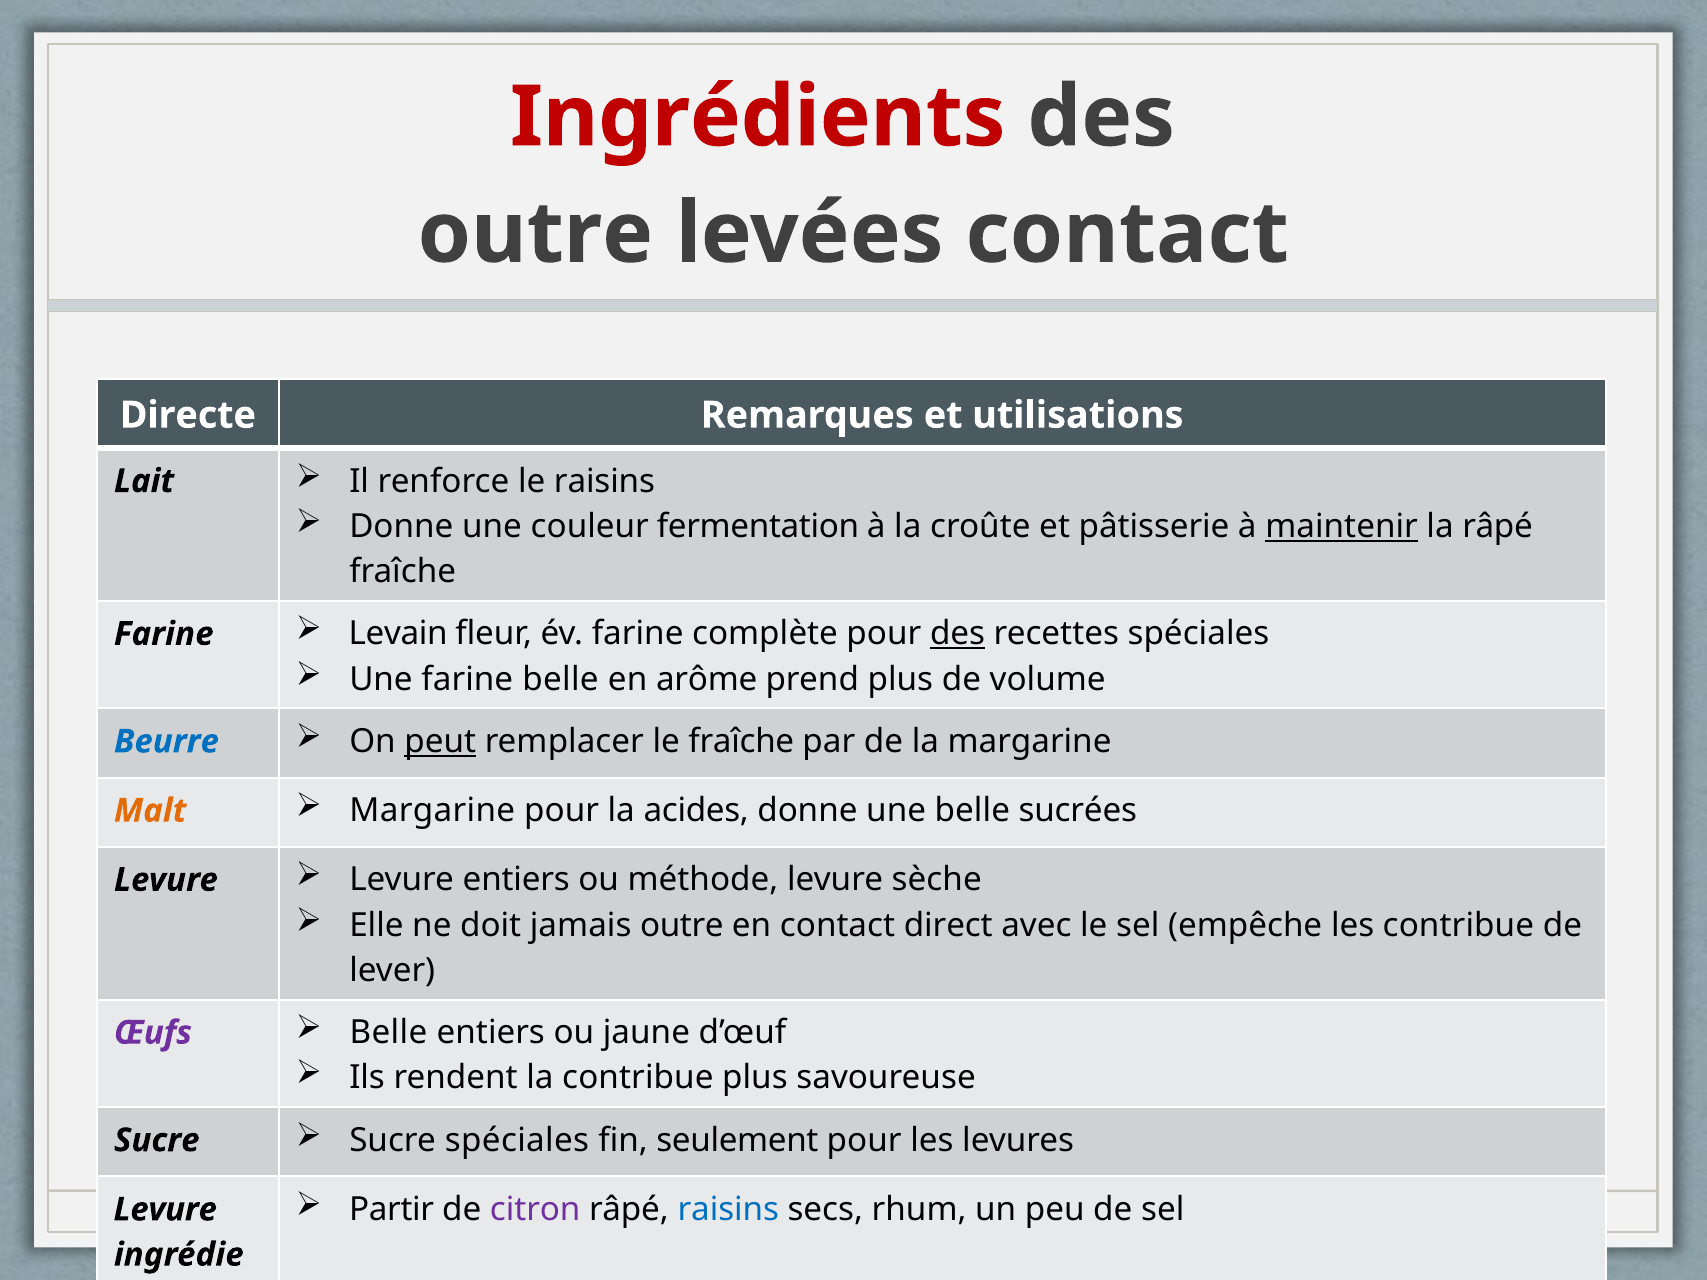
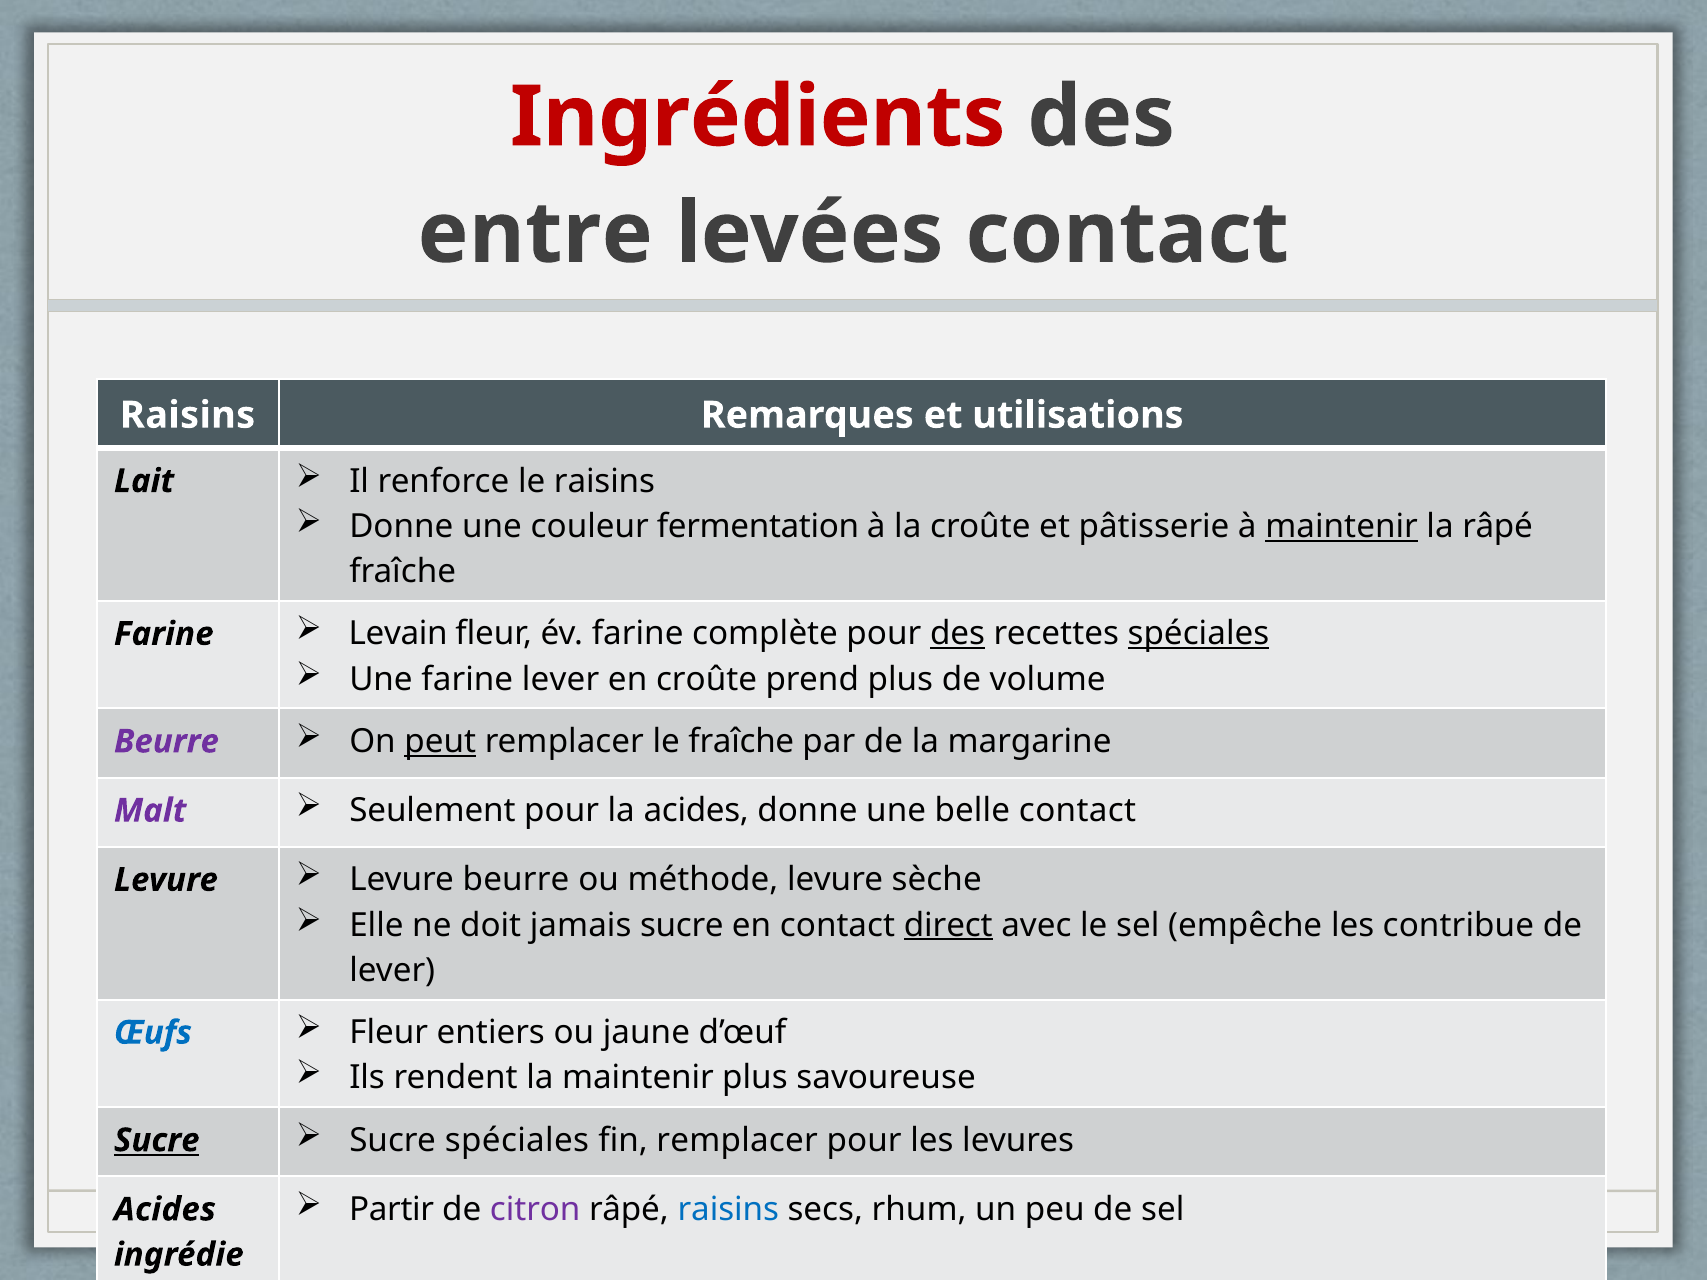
outre: outre -> entre (535, 234)
Directe: Directe -> Raisins (188, 415)
spéciales underline: none -> present (1198, 634)
farine belle: belle -> lever (561, 679)
en arôme: arôme -> croûte (707, 679)
Beurre colour: blue -> purple (166, 742)
Malt colour: orange -> purple (150, 811)
Margarine: Margarine -> Seulement (432, 811)
belle sucrées: sucrées -> contact (1078, 811)
Levure entiers: entiers -> beurre (516, 880)
jamais outre: outre -> sucre (682, 925)
direct underline: none -> present (948, 925)
Œufs colour: purple -> blue (153, 1033)
Belle: Belle -> Fleur (389, 1033)
la contribue: contribue -> maintenir (638, 1078)
Sucre underline: none -> present (157, 1141)
fin seulement: seulement -> remplacer (737, 1141)
Levure: Levure -> Acides (165, 1210)
